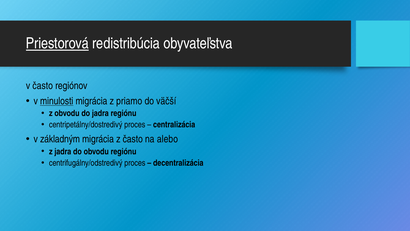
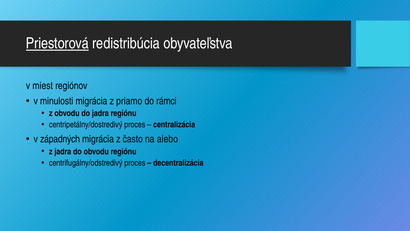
v často: často -> miest (43, 86)
minulosti underline: present -> none (57, 101)
väčší: väčší -> rámci (166, 101)
základným: základným -> západných (60, 139)
